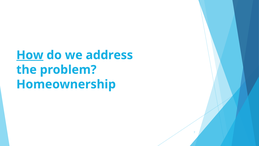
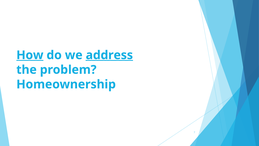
address underline: none -> present (109, 55)
